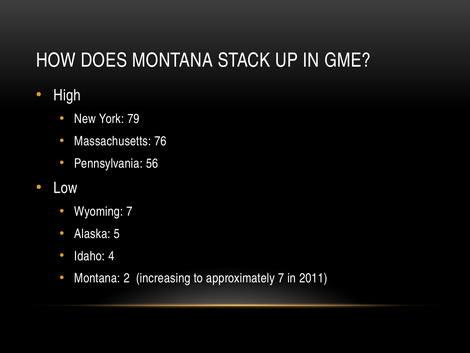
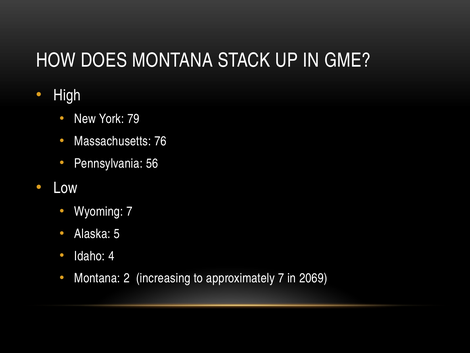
2011: 2011 -> 2069 (313, 278)
